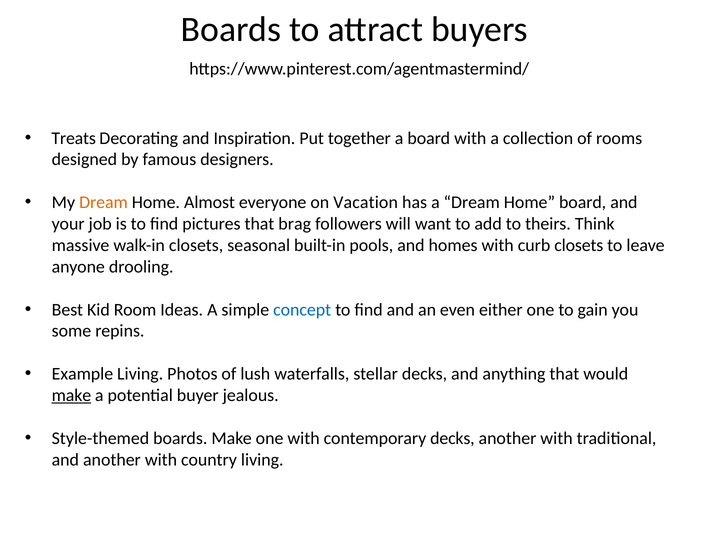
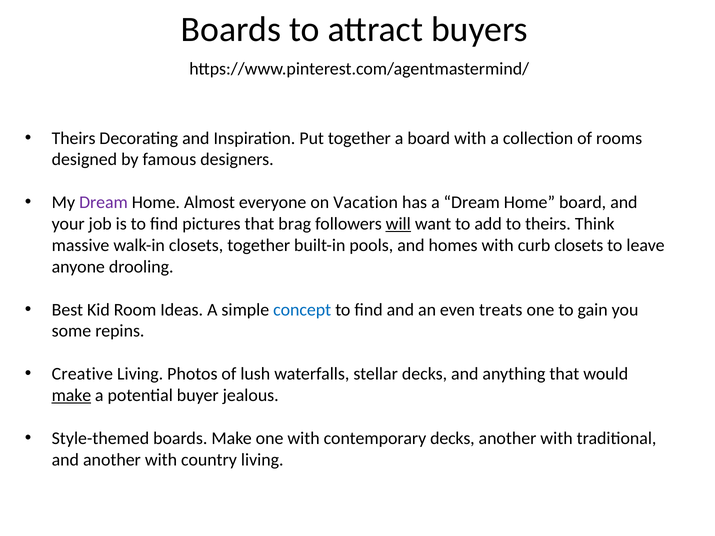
Treats: Treats -> Theirs (74, 138)
Dream colour: orange -> purple (103, 203)
will underline: none -> present (398, 224)
closets seasonal: seasonal -> together (259, 245)
either: either -> treats (501, 310)
Example: Example -> Creative (82, 374)
